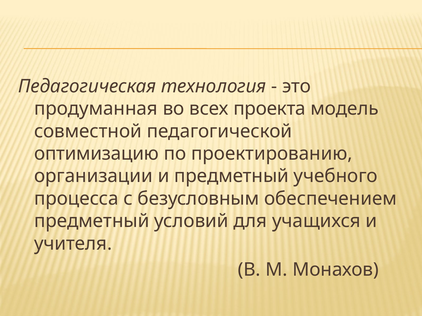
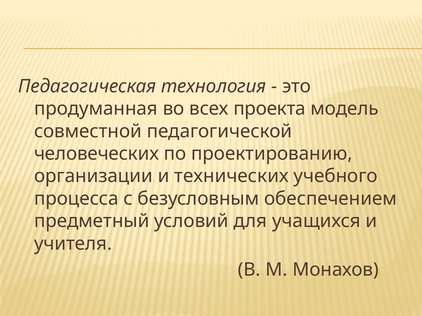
оптимизацию: оптимизацию -> человеческих (96, 154)
и предметный: предметный -> технических (231, 176)
